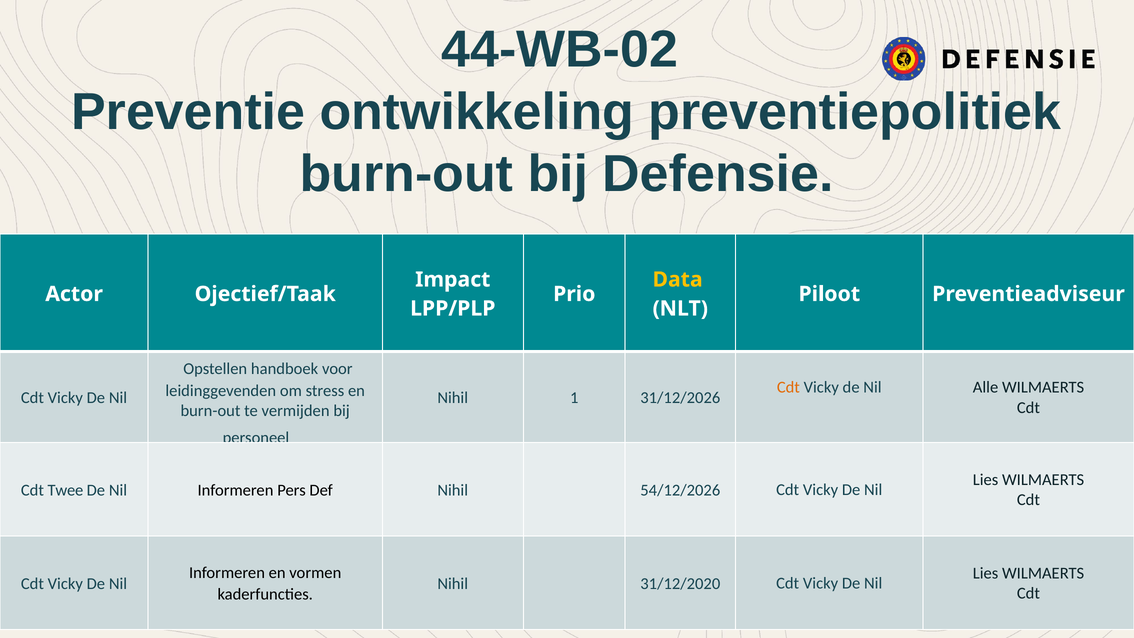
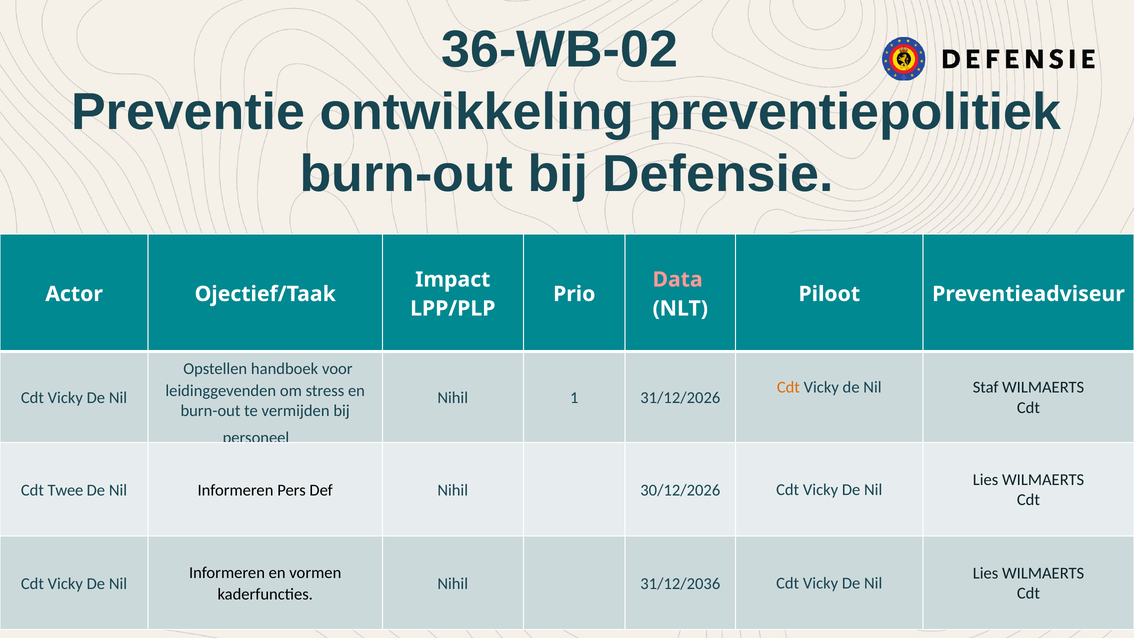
44-WB-02: 44-WB-02 -> 36-WB-02 (560, 50)
Data colour: yellow -> pink (678, 280)
Alle: Alle -> Staf (986, 387)
54/12/2026: 54/12/2026 -> 30/12/2026 (680, 490)
31/12/2020: 31/12/2020 -> 31/12/2036 (680, 584)
